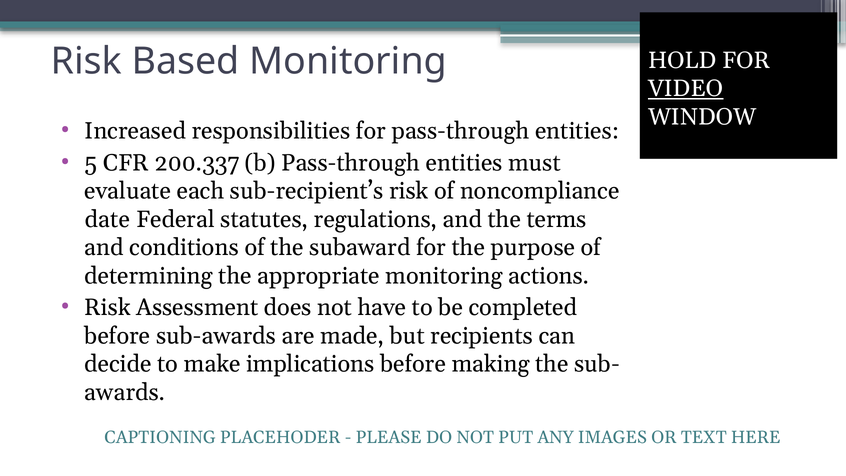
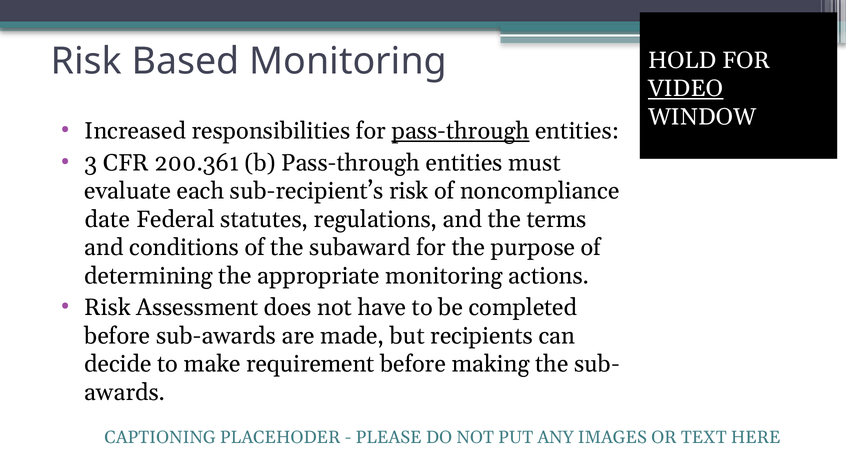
pass-through underline: none -> present (461, 131)
5: 5 -> 3 (91, 163)
200.337: 200.337 -> 200.361 (197, 163)
implications: implications -> requirement (310, 364)
